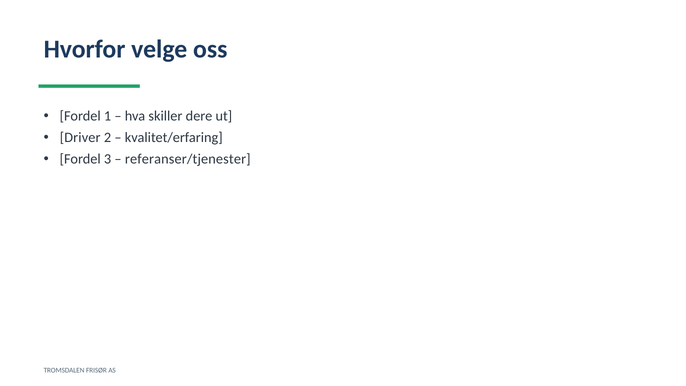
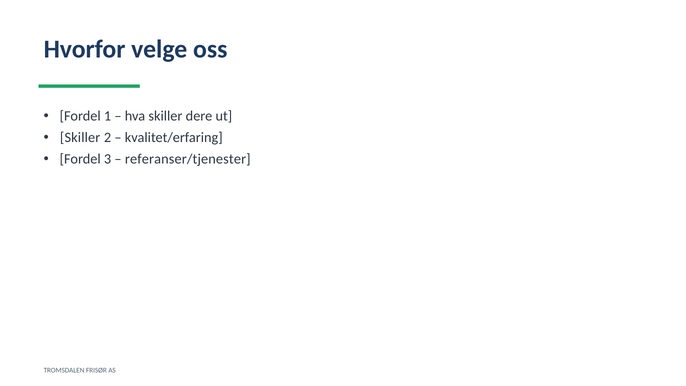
Driver: Driver -> Skiller (80, 138)
